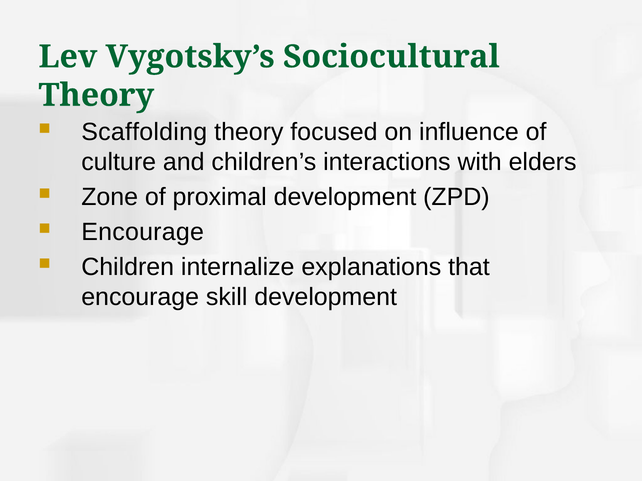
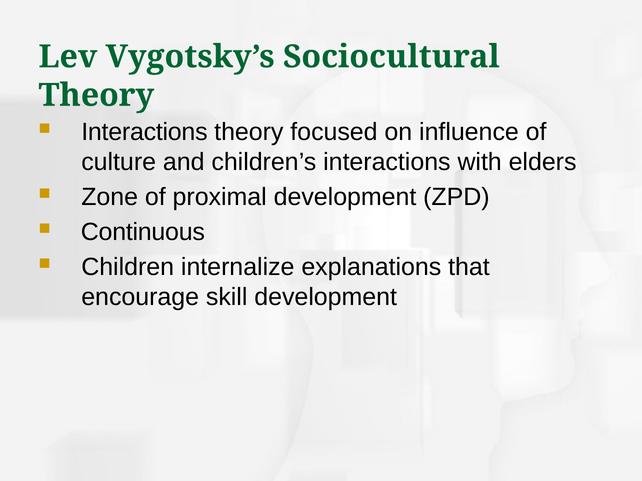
Scaffolding: Scaffolding -> Interactions (144, 132)
Encourage: Encourage -> Continuous (143, 232)
